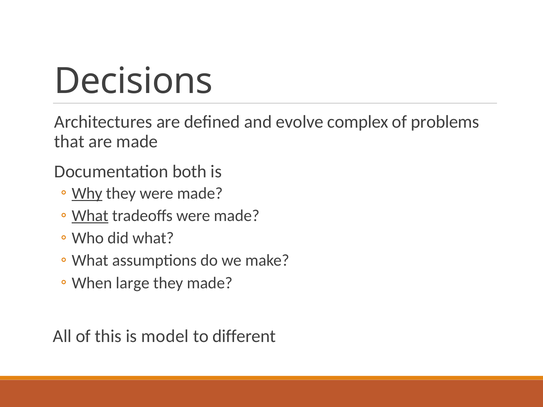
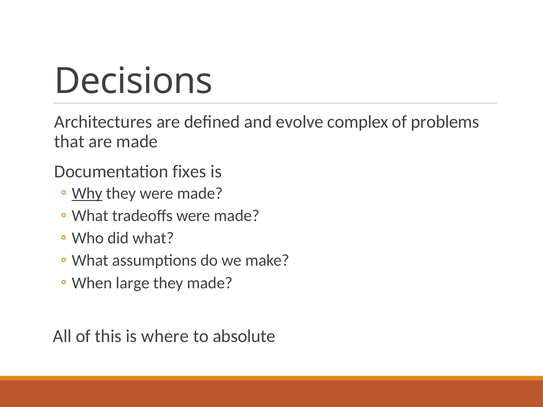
both: both -> fixes (189, 172)
What underline: present -> none (90, 216)
model: model -> where (165, 336)
different: different -> absolute (244, 336)
